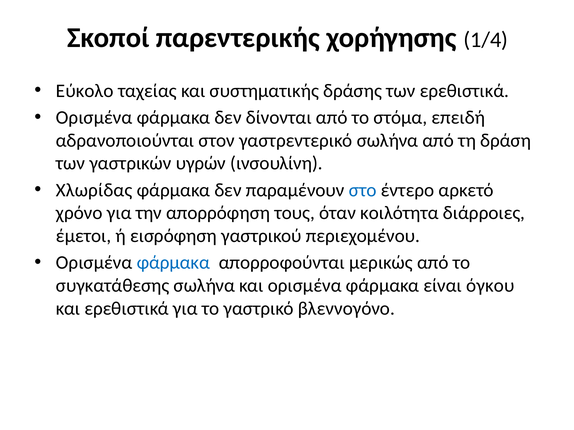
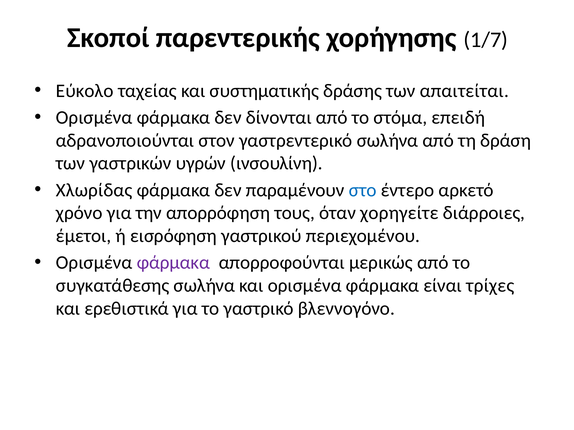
1/4: 1/4 -> 1/7 (486, 40)
των ερεθιστικά: ερεθιστικά -> απαιτείται (464, 91)
κοιλότητα: κοιλότητα -> χορηγείτε (399, 213)
φάρμακα colour: blue -> purple (173, 263)
όγκου: όγκου -> τρίχες (490, 286)
